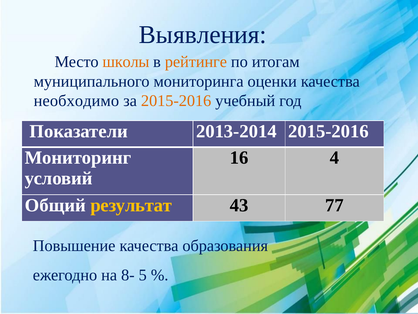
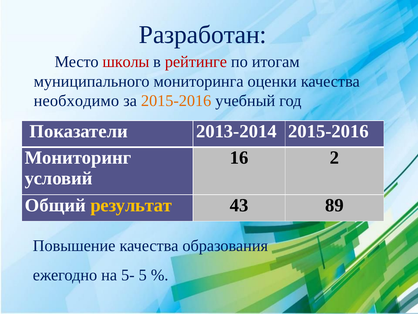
Выявления: Выявления -> Разработан (203, 35)
школы colour: orange -> red (126, 62)
рейтинге colour: orange -> red (196, 62)
4: 4 -> 2 (335, 157)
77: 77 -> 89 (335, 205)
8-: 8- -> 5- (128, 275)
